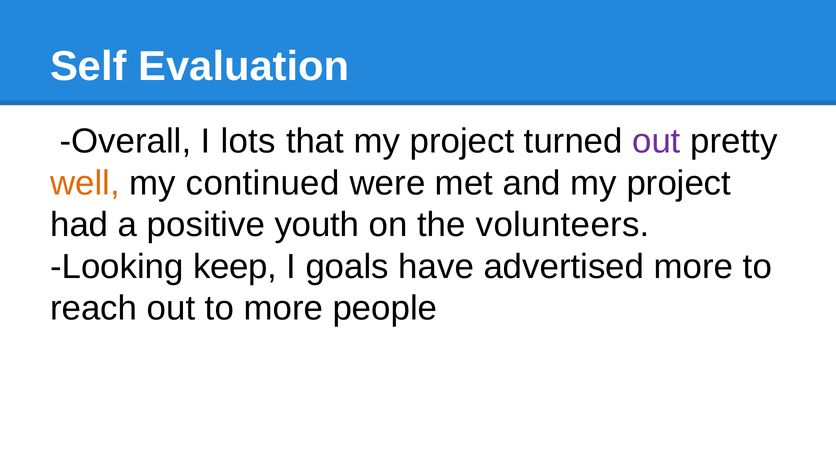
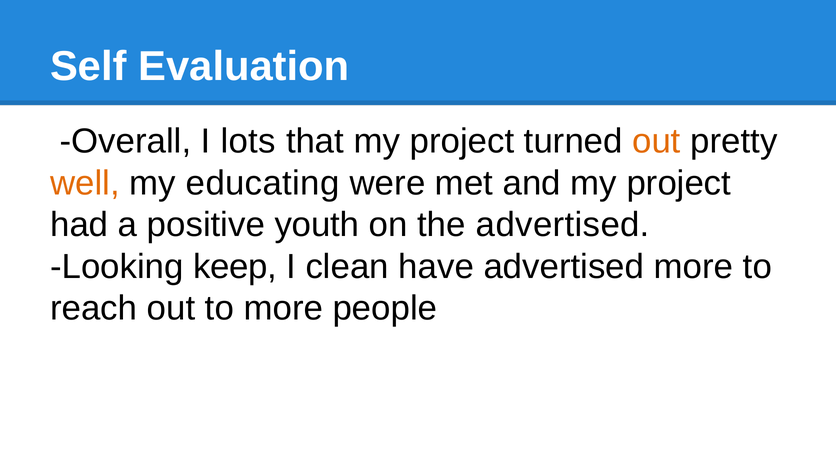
out colour: purple -> orange (656, 141)
continued: continued -> educating (263, 183)
the volunteers: volunteers -> advertised (563, 225)
goals: goals -> clean (347, 267)
